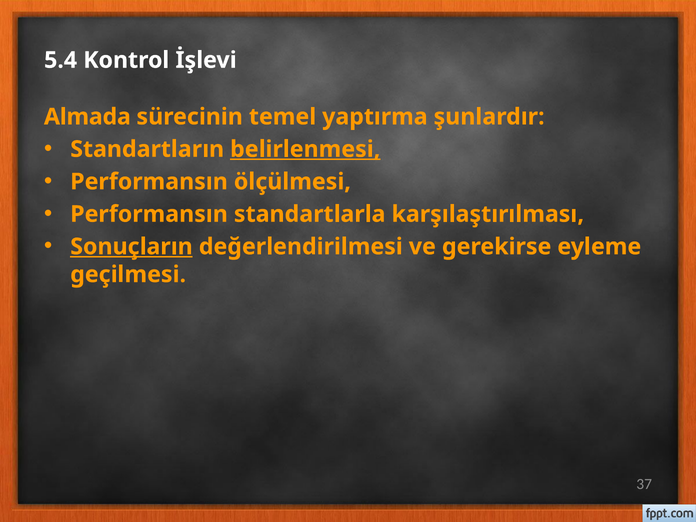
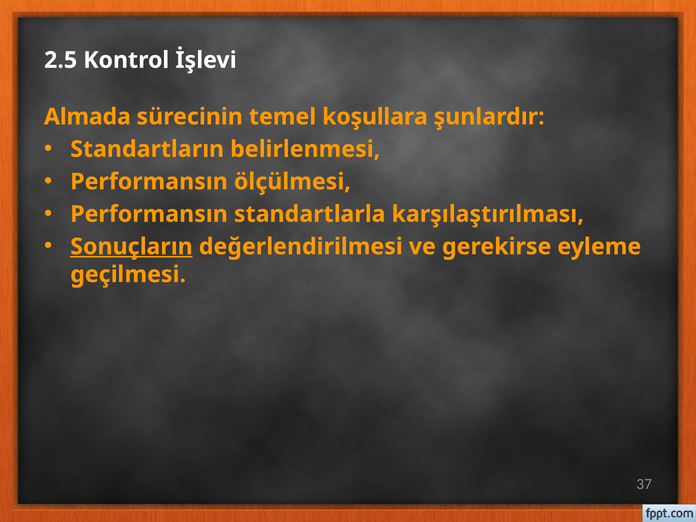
5.4: 5.4 -> 2.5 (61, 60)
yaptırma: yaptırma -> koşullara (375, 117)
belirlenmesi underline: present -> none (305, 149)
